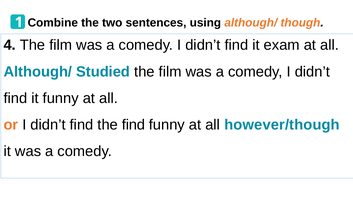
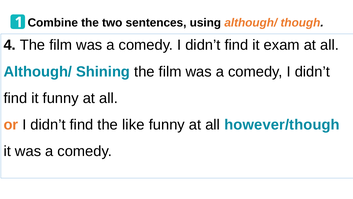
Studied: Studied -> Shining (103, 71)
the find: find -> like (133, 124)
